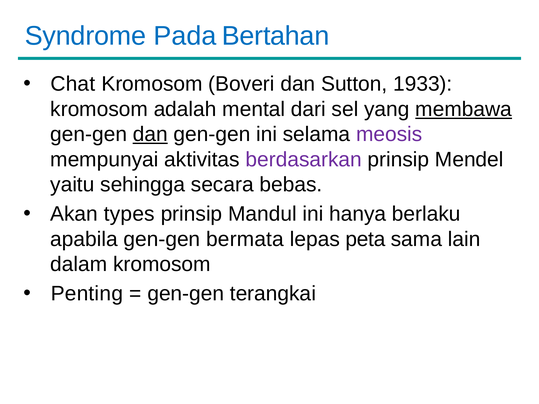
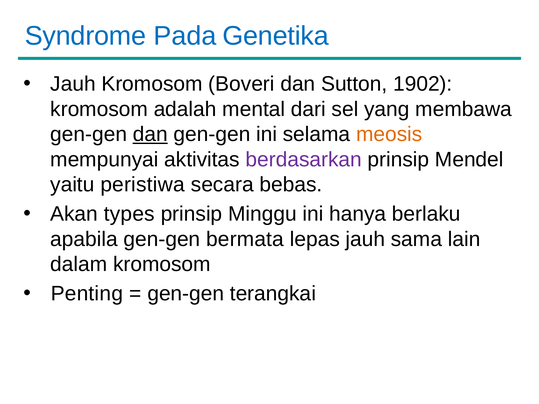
Bertahan: Bertahan -> Genetika (276, 36)
Chat: Chat -> Jauh (73, 84)
1933: 1933 -> 1902 (423, 84)
membawa underline: present -> none (464, 109)
meosis colour: purple -> orange (389, 134)
sehingga: sehingga -> peristiwa (143, 185)
Mandul: Mandul -> Minggu (262, 214)
lepas peta: peta -> jauh (365, 239)
